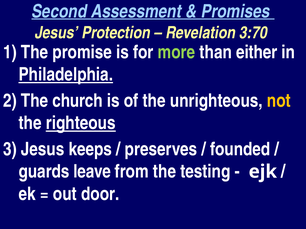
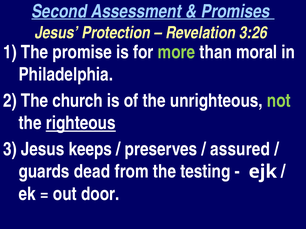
3:70: 3:70 -> 3:26 (253, 33)
either: either -> moral (257, 52)
Philadelphia underline: present -> none (66, 75)
not colour: yellow -> light green (279, 101)
founded: founded -> assured (240, 150)
leave: leave -> dead (92, 172)
